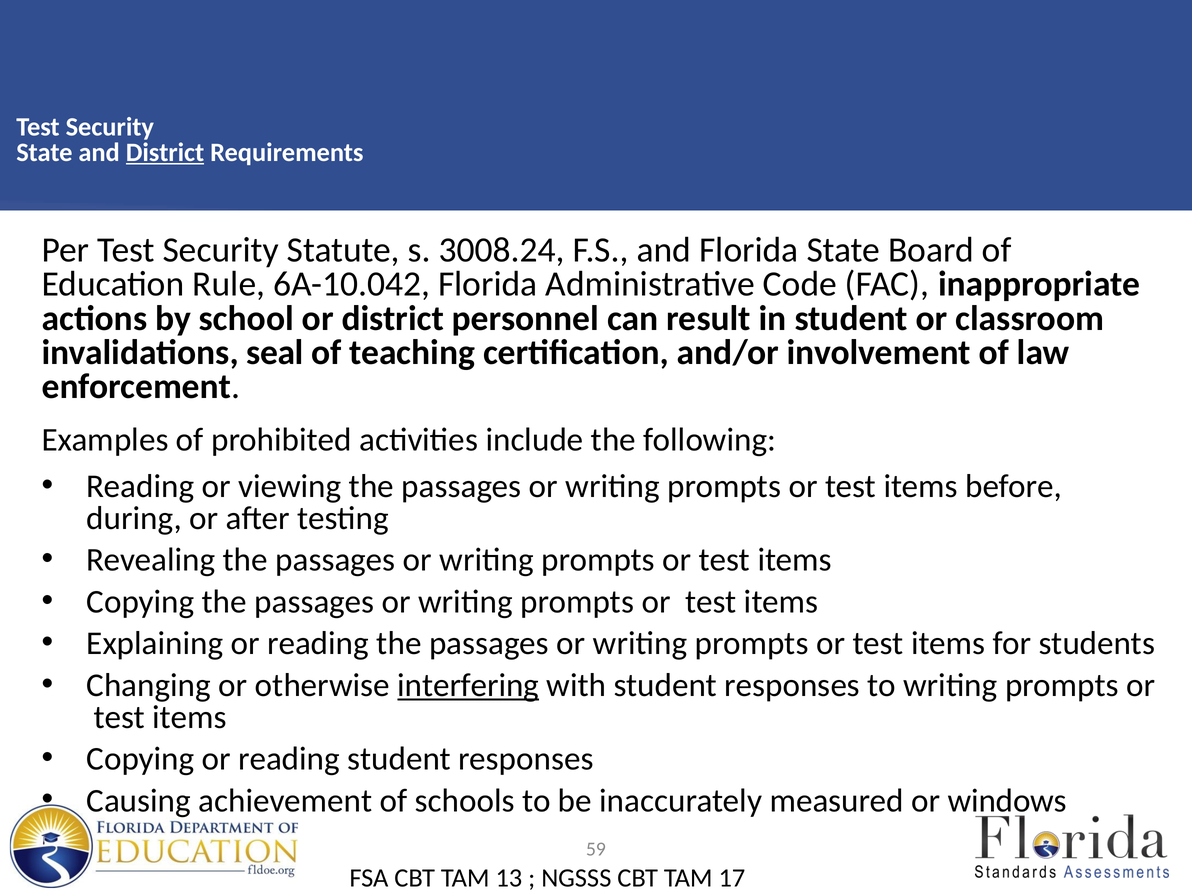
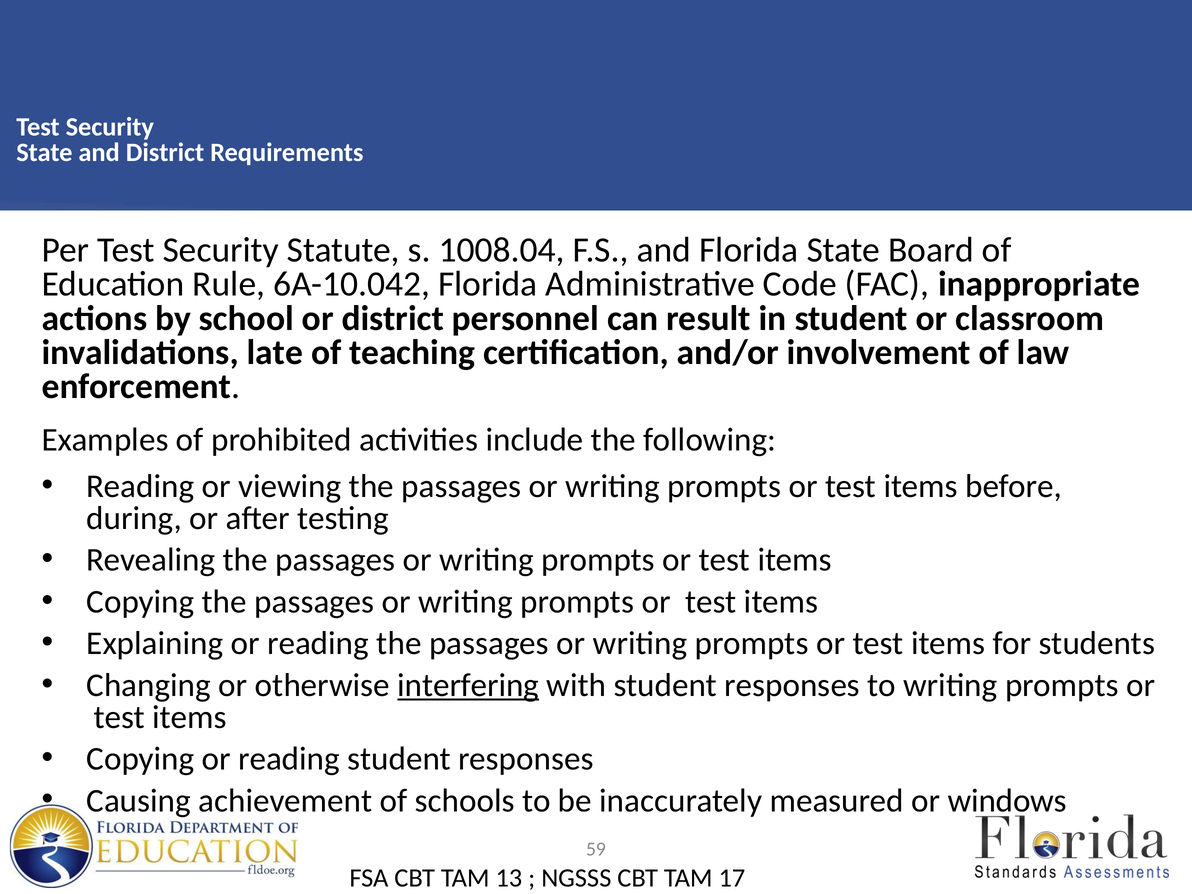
District underline: present -> none (165, 152)
3008.24: 3008.24 -> 1008.04 (502, 250)
seal: seal -> late (275, 352)
